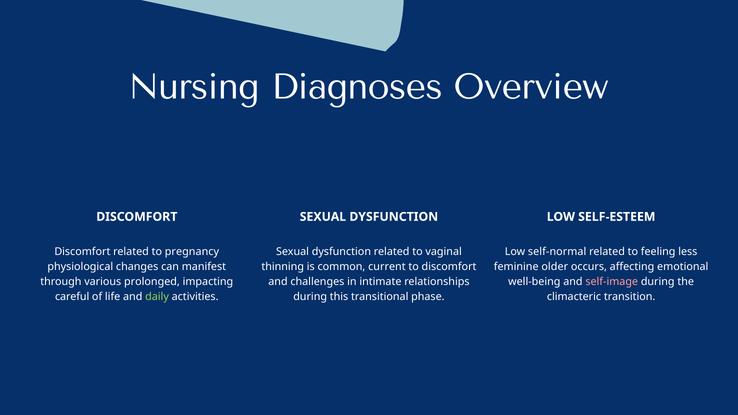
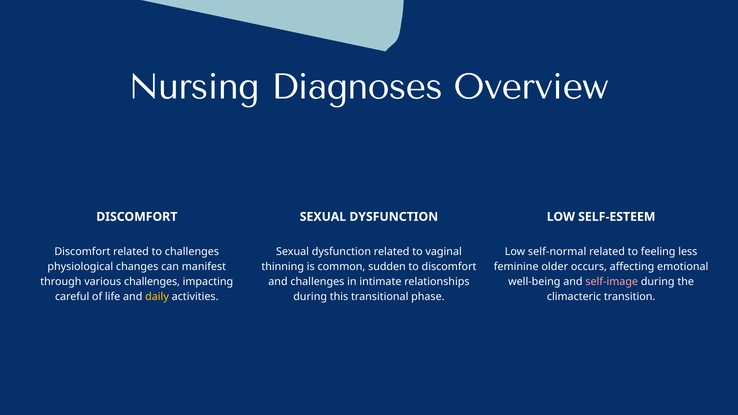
to pregnancy: pregnancy -> challenges (192, 252)
current: current -> sudden (387, 267)
various prolonged: prolonged -> challenges (152, 282)
daily colour: light green -> yellow (157, 297)
